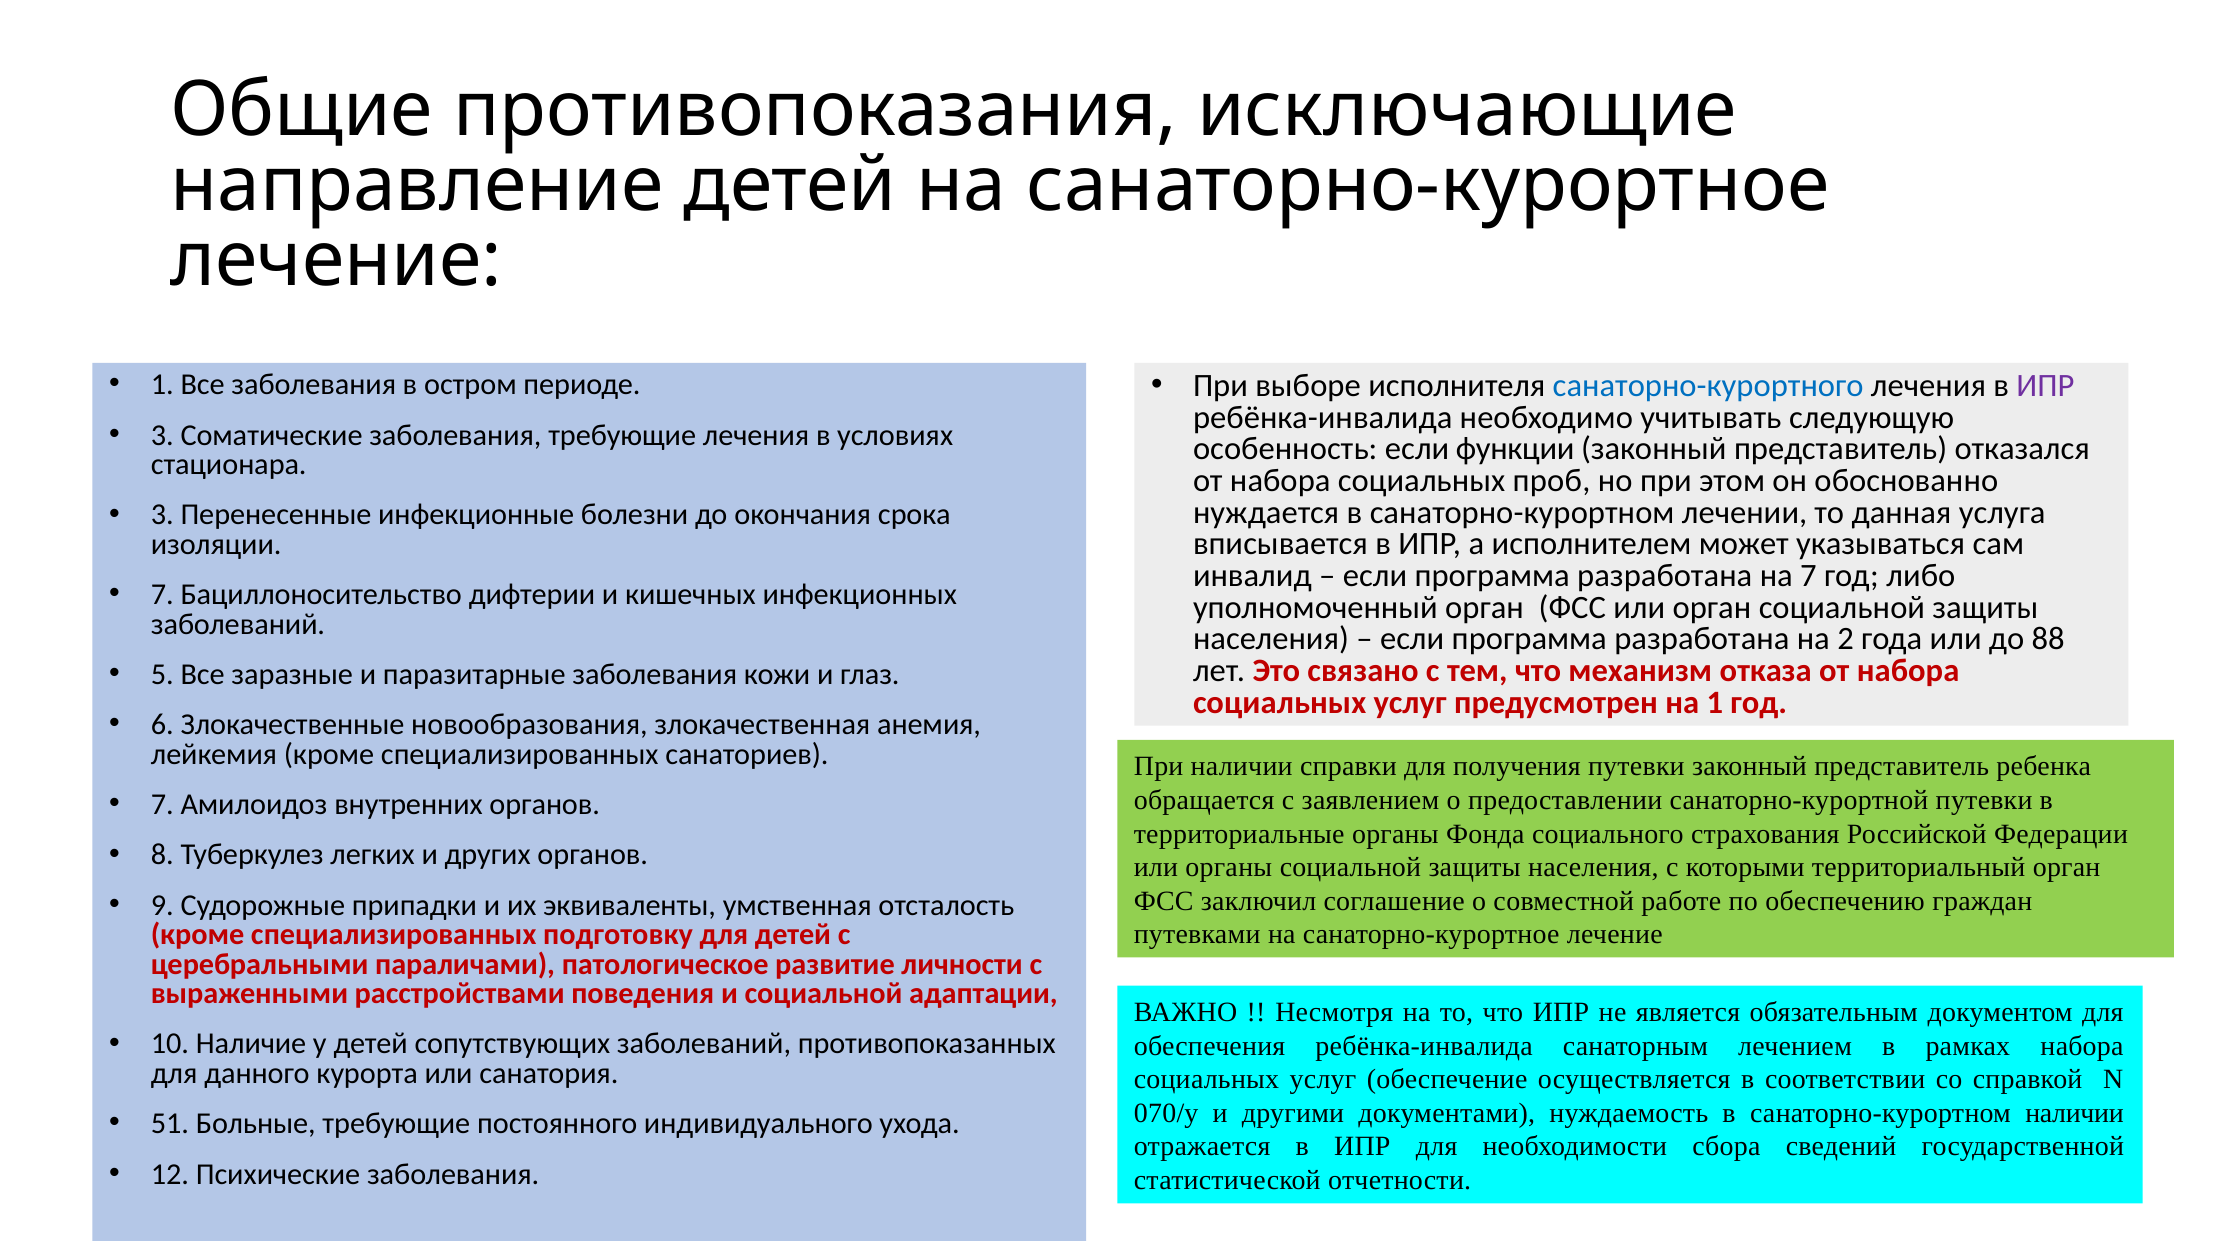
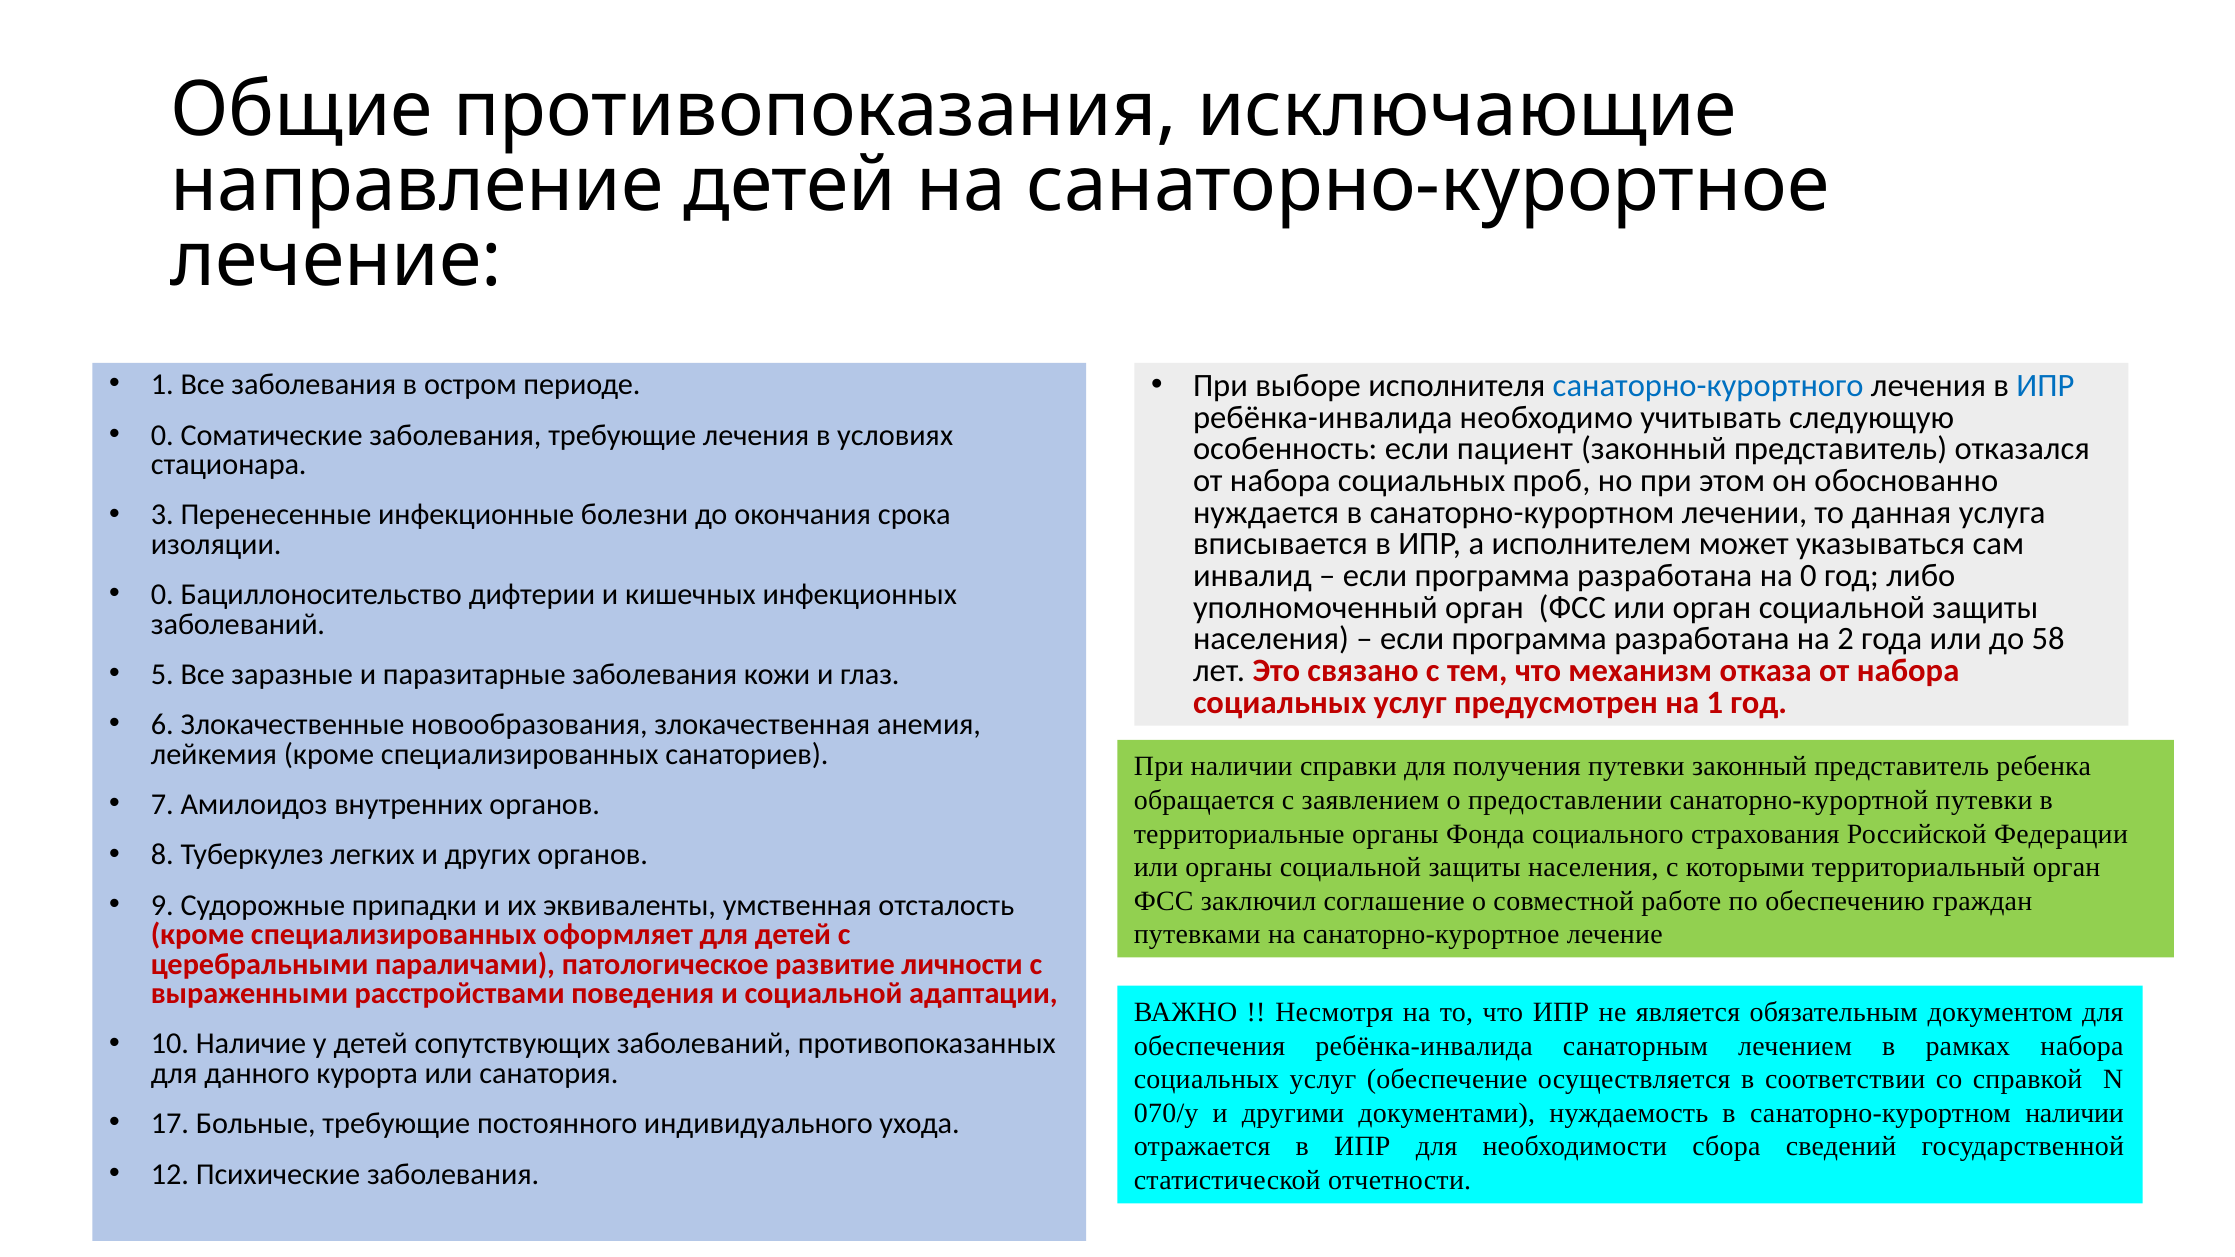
ИПР colour: purple -> blue (2045, 386)
3: 3 -> 0 (162, 435)
функции: функции -> пациент (1515, 449)
на 7: 7 -> 0 (1808, 576)
7: 7 -> 0 (162, 595)
88: 88 -> 58 (2048, 639)
подготовку: подготовку -> оформляет (618, 935)
51: 51 -> 17 (170, 1124)
